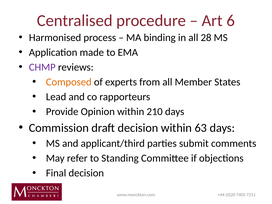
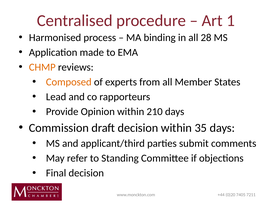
6: 6 -> 1 (231, 21)
CHMP colour: purple -> orange (42, 67)
63: 63 -> 35 (201, 128)
